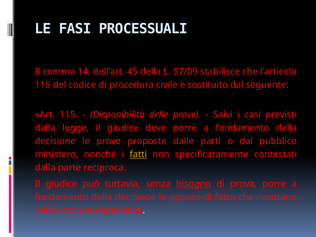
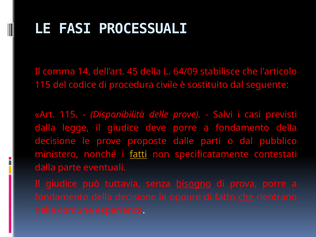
57/09: 57/09 -> 64/09 (185, 72)
reciproca: reciproca -> eventuali (105, 168)
che underline: none -> present (246, 197)
